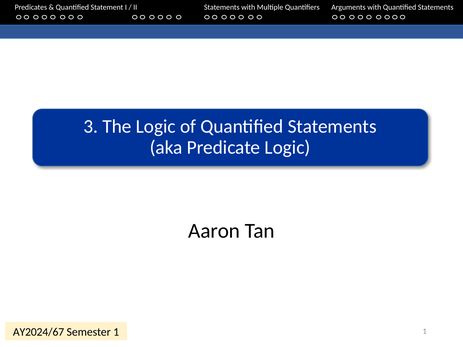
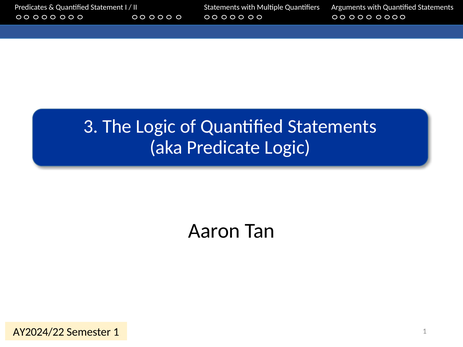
AY2024/67: AY2024/67 -> AY2024/22 (39, 332)
